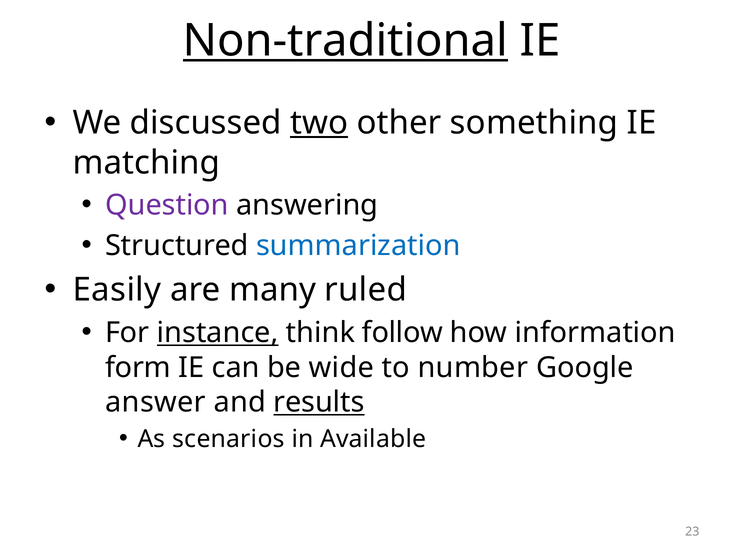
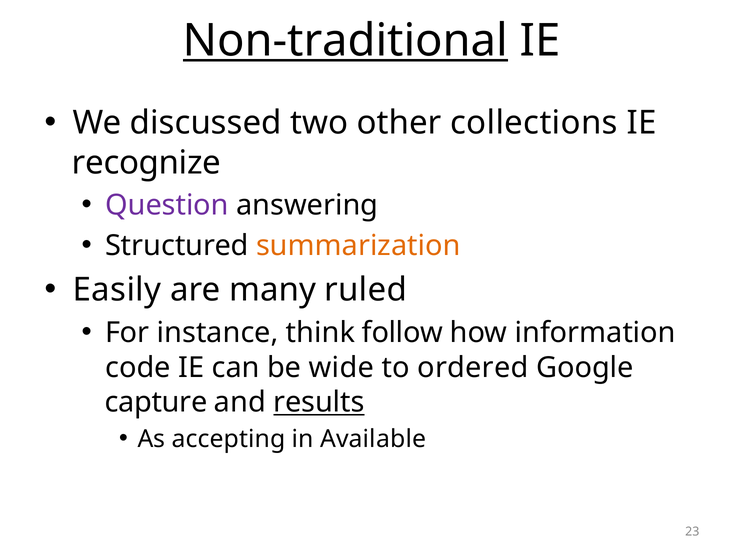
two underline: present -> none (319, 123)
something: something -> collections (534, 123)
matching: matching -> recognize (146, 163)
summarization colour: blue -> orange (358, 246)
instance underline: present -> none (218, 333)
form: form -> code (138, 367)
number: number -> ordered (473, 367)
answer: answer -> capture (156, 402)
scenarios: scenarios -> accepting (229, 439)
